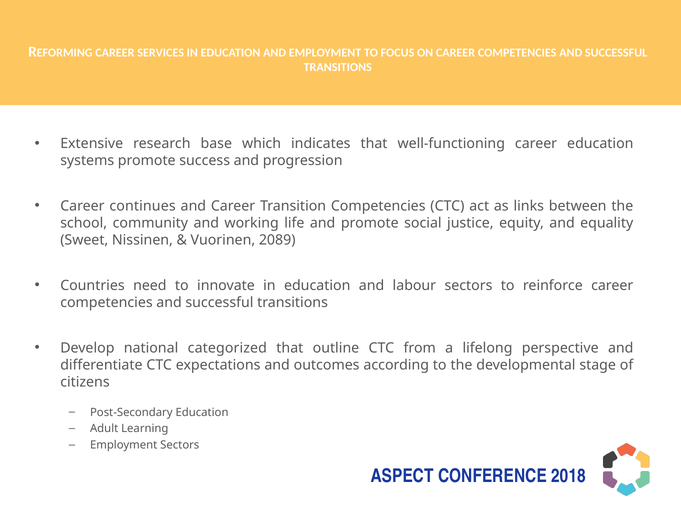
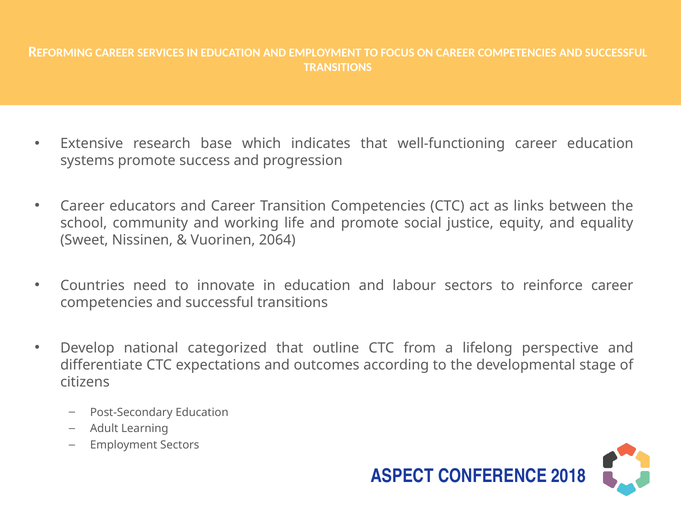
continues: continues -> educators (143, 206)
2089: 2089 -> 2064 (277, 240)
